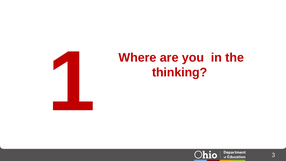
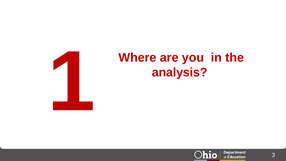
thinking: thinking -> analysis (180, 72)
